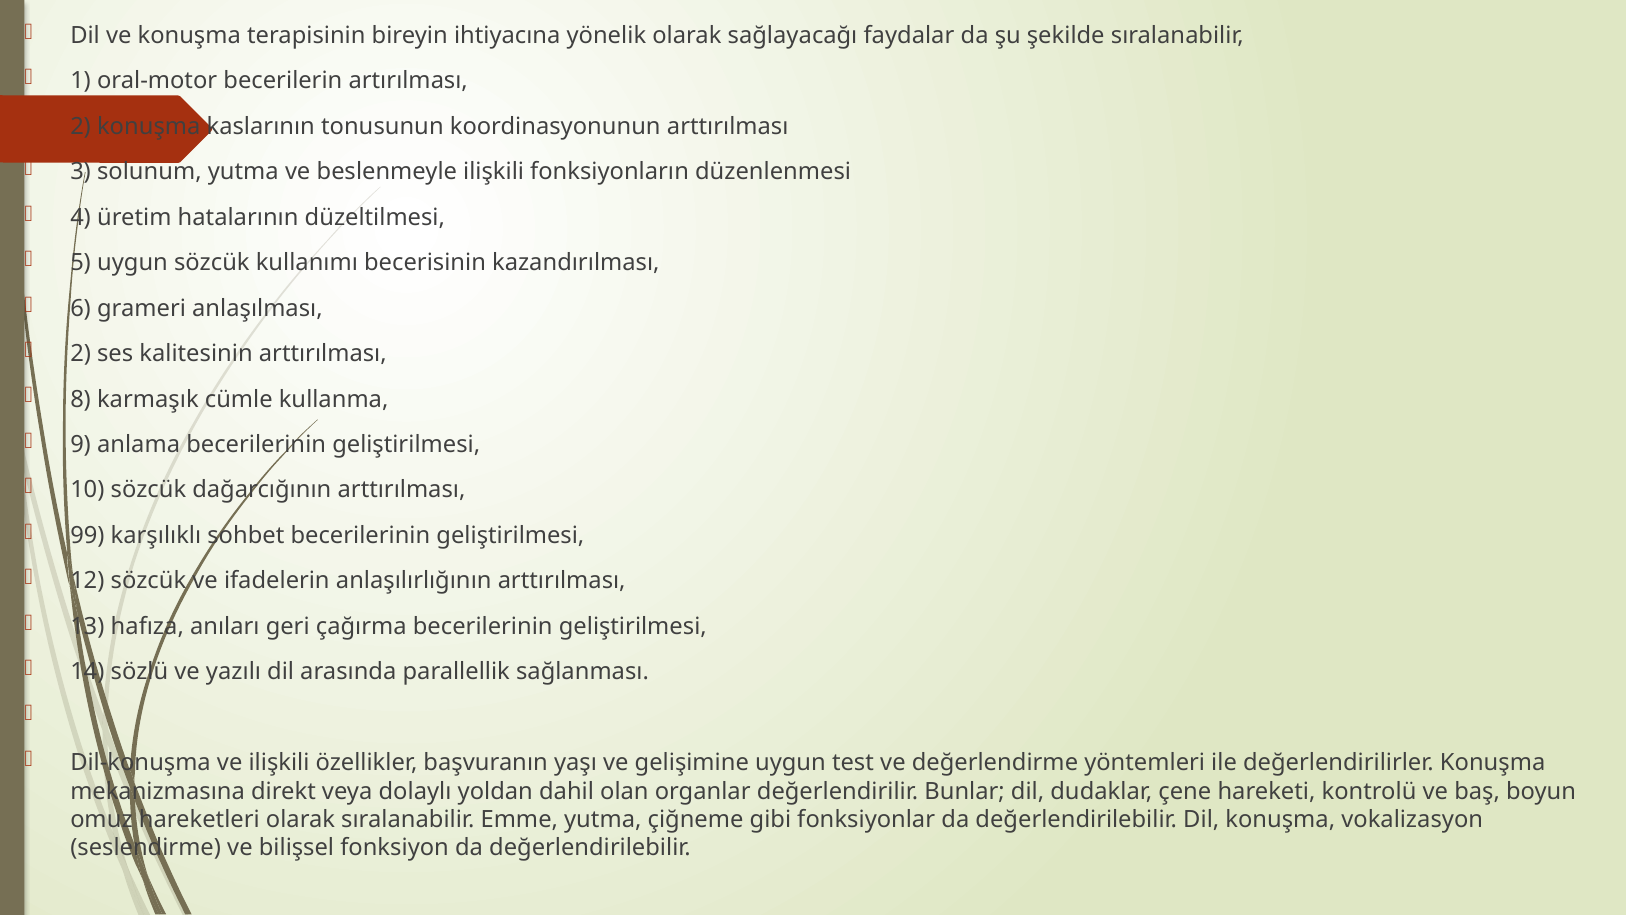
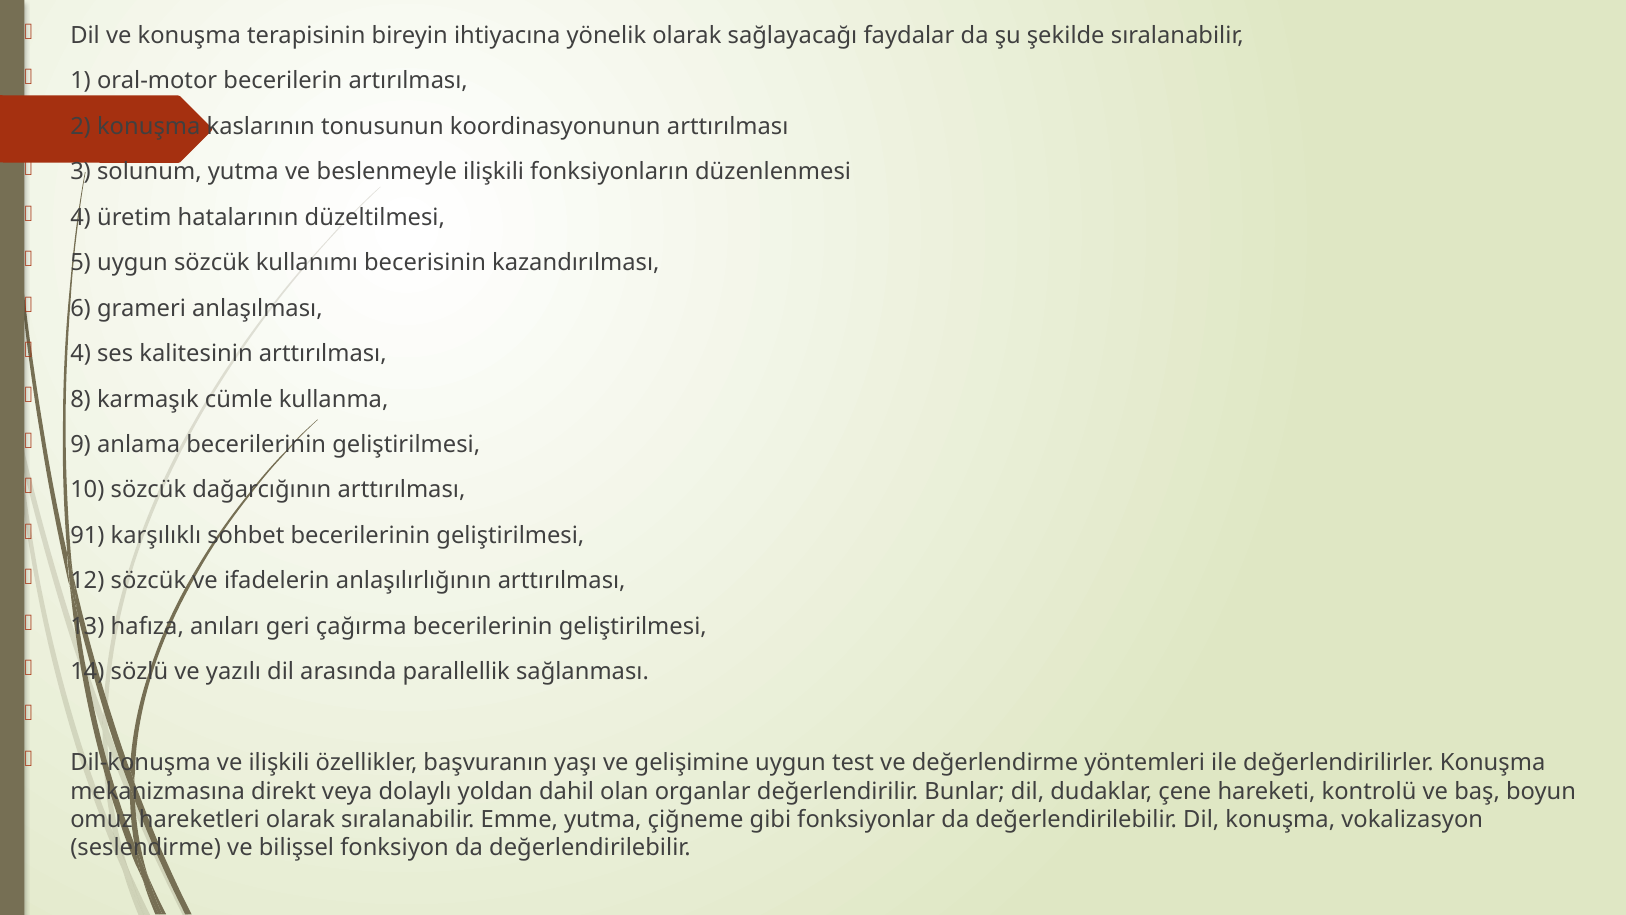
2: 2 -> 4 (81, 354)
99: 99 -> 91 (87, 535)
